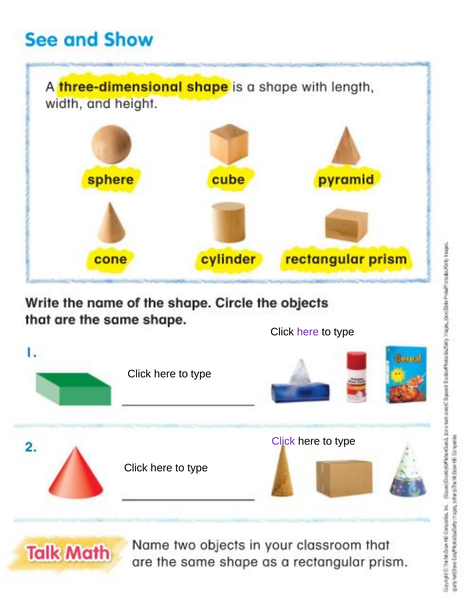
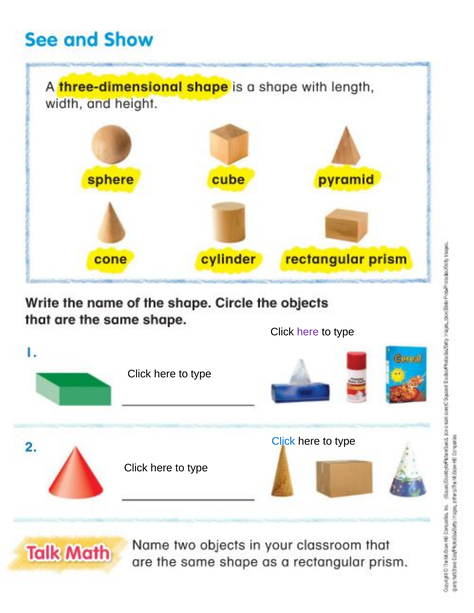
Click colour: purple -> blue (283, 442)
